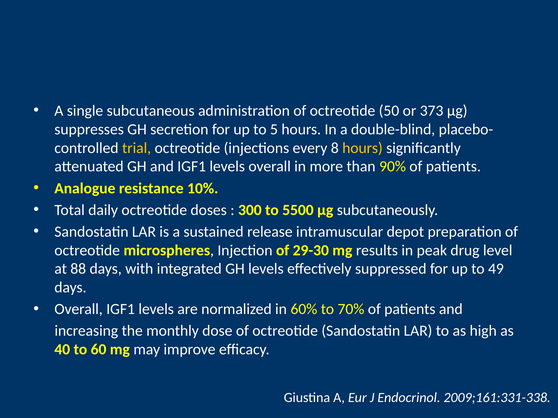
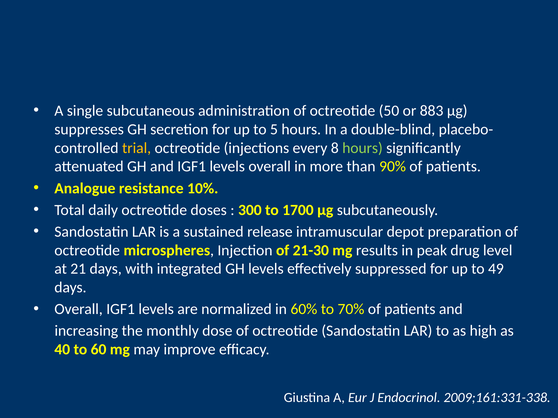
373: 373 -> 883 (432, 111)
hours colour: yellow -> light green (363, 148)
5500: 5500 -> 1700 (298, 210)
29-30: 29-30 -> 21-30 (311, 251)
88: 88 -> 21 (78, 269)
